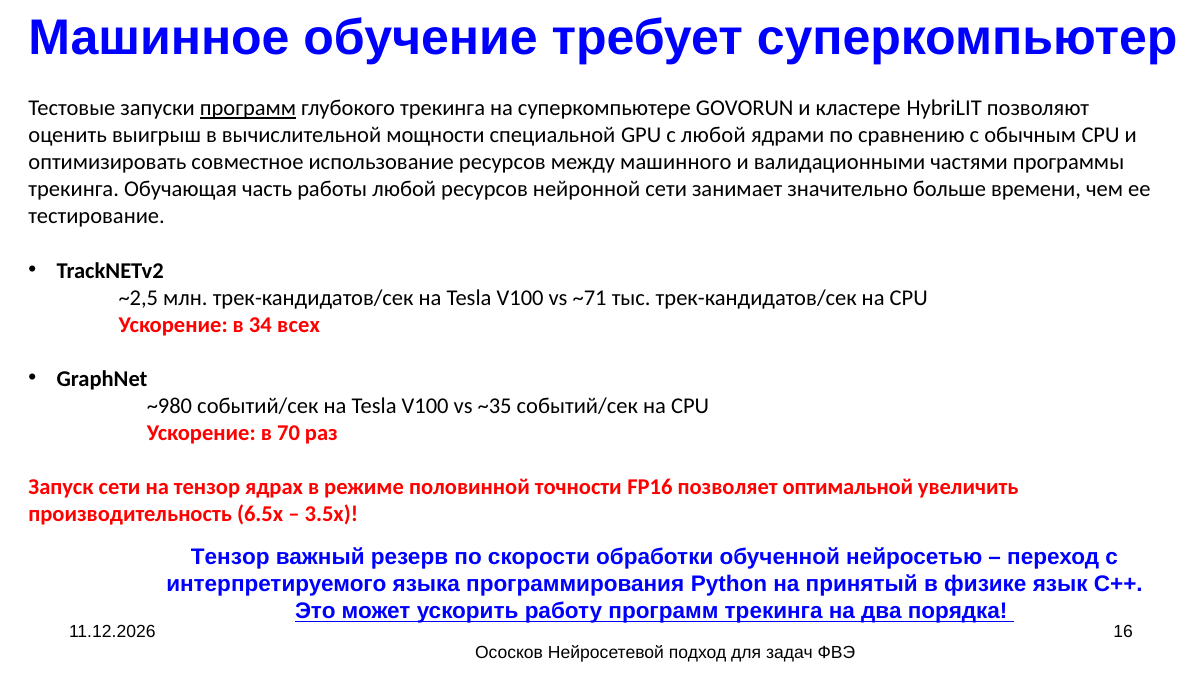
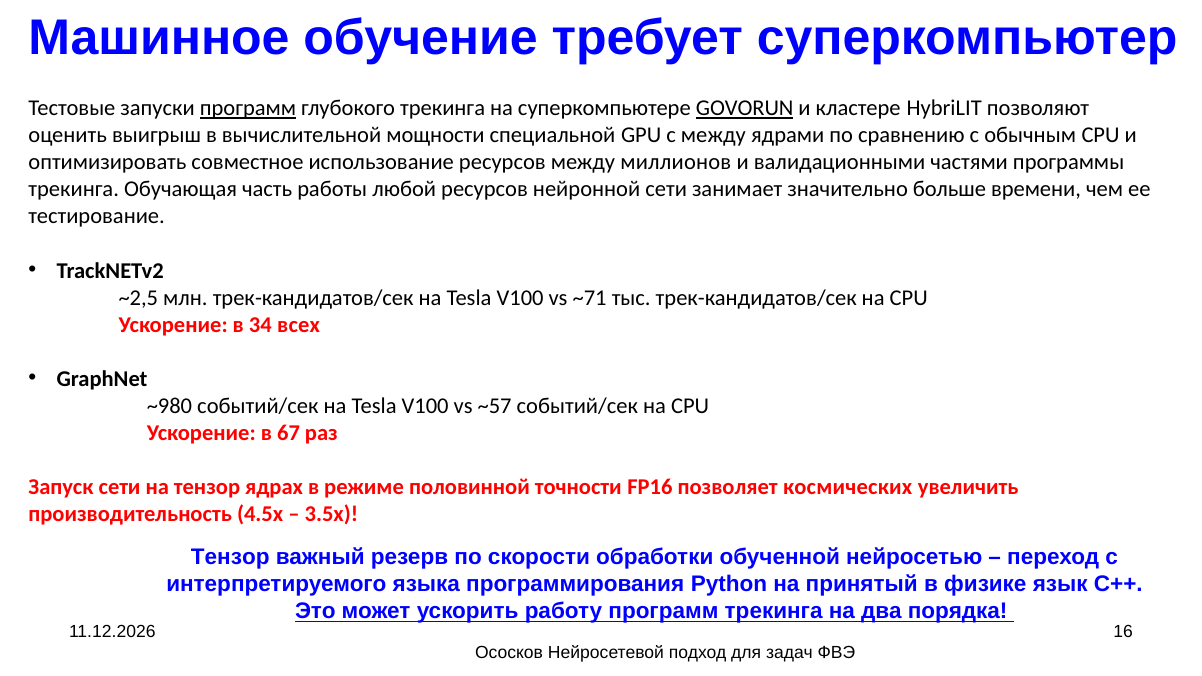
GOVORUN underline: none -> present (745, 108)
с любой: любой -> между (713, 135)
машинного: машинного -> миллионов (676, 162)
~35: ~35 -> ~57 (495, 406)
70: 70 -> 67 (289, 433)
оптимальной: оптимальной -> космических (848, 487)
6.5x: 6.5x -> 4.5x (260, 514)
